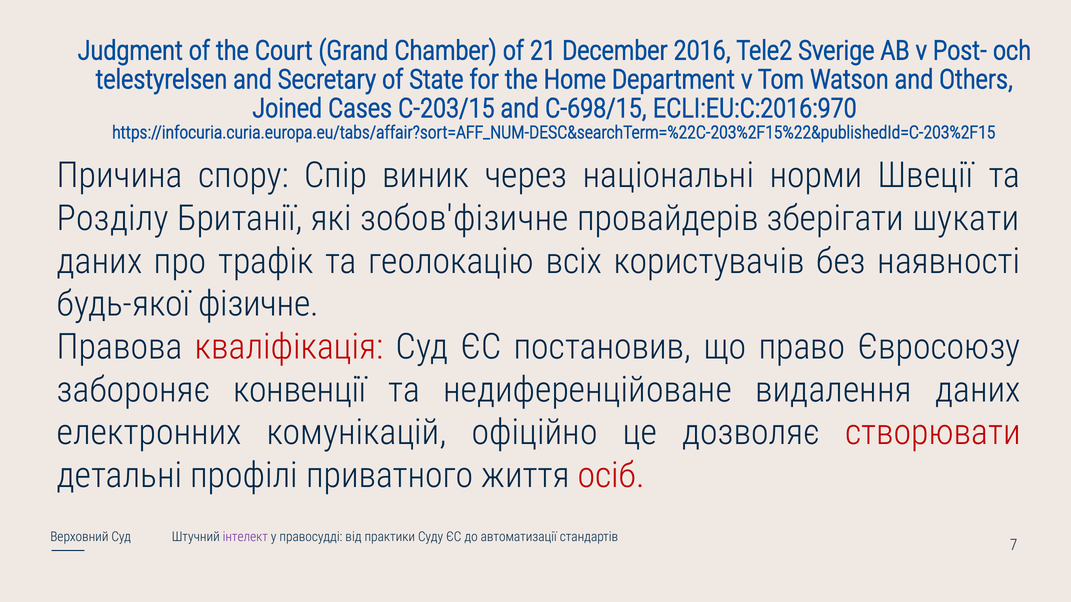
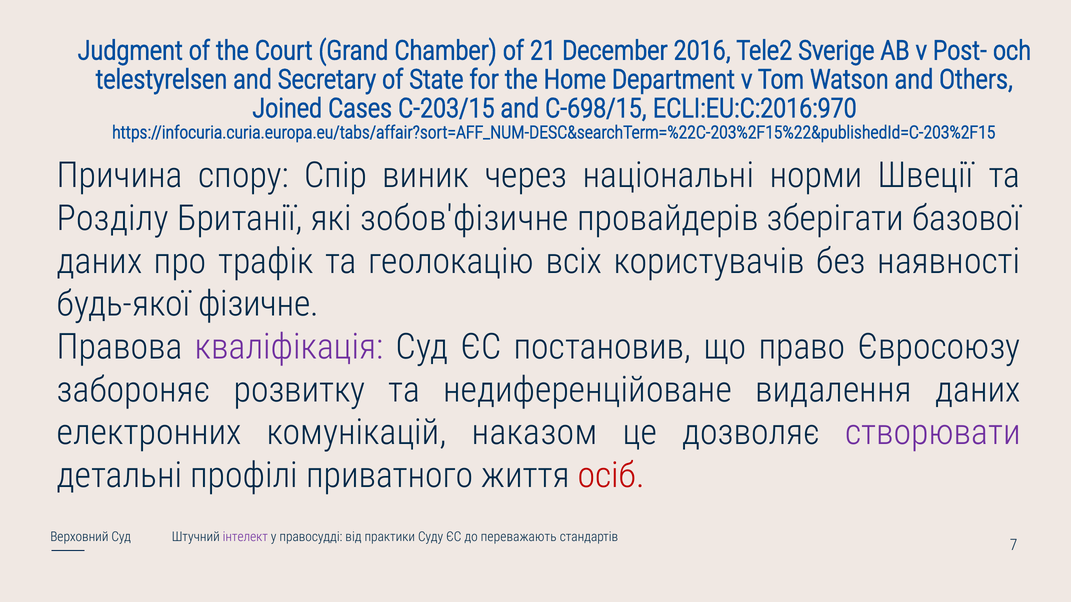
шукати: шукати -> базової (966, 219)
кваліфікація colour: red -> purple (289, 347)
конвенції: конвенції -> розвитку (300, 390)
офіційно: офіційно -> наказом (534, 433)
створювати colour: red -> purple (933, 433)
автоматизації: автоматизації -> переважають (519, 537)
